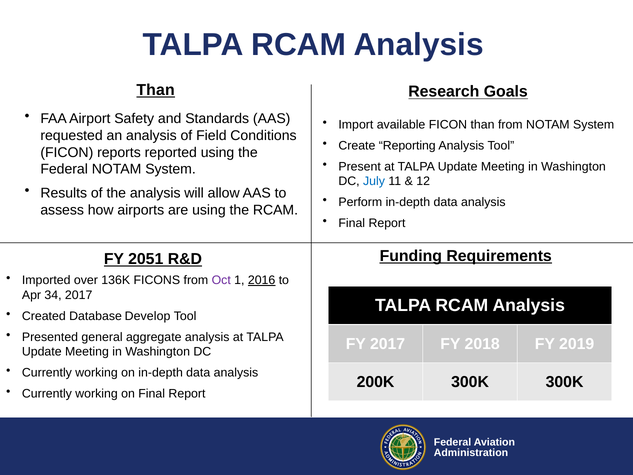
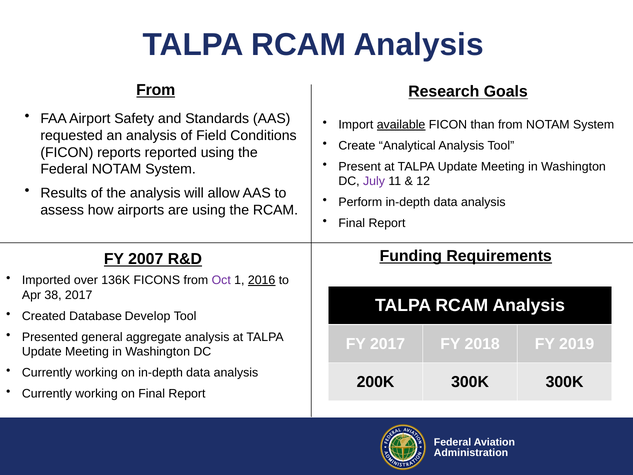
Than: Than -> From (156, 90)
available underline: none -> present (401, 125)
Reporting: Reporting -> Analytical (407, 145)
July colour: blue -> purple (374, 181)
2051: 2051 -> 2007 (146, 259)
34: 34 -> 38 (53, 295)
